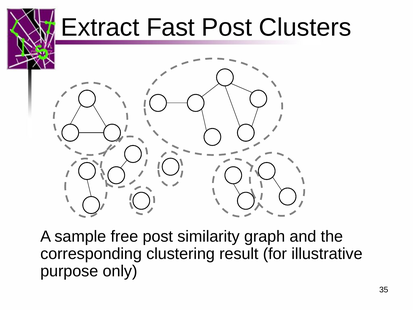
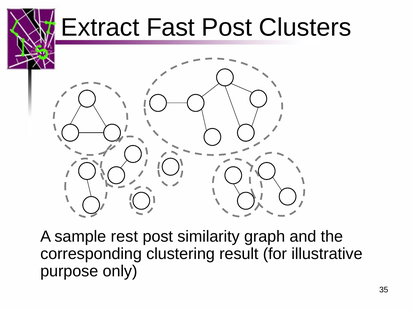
free: free -> rest (124, 236)
